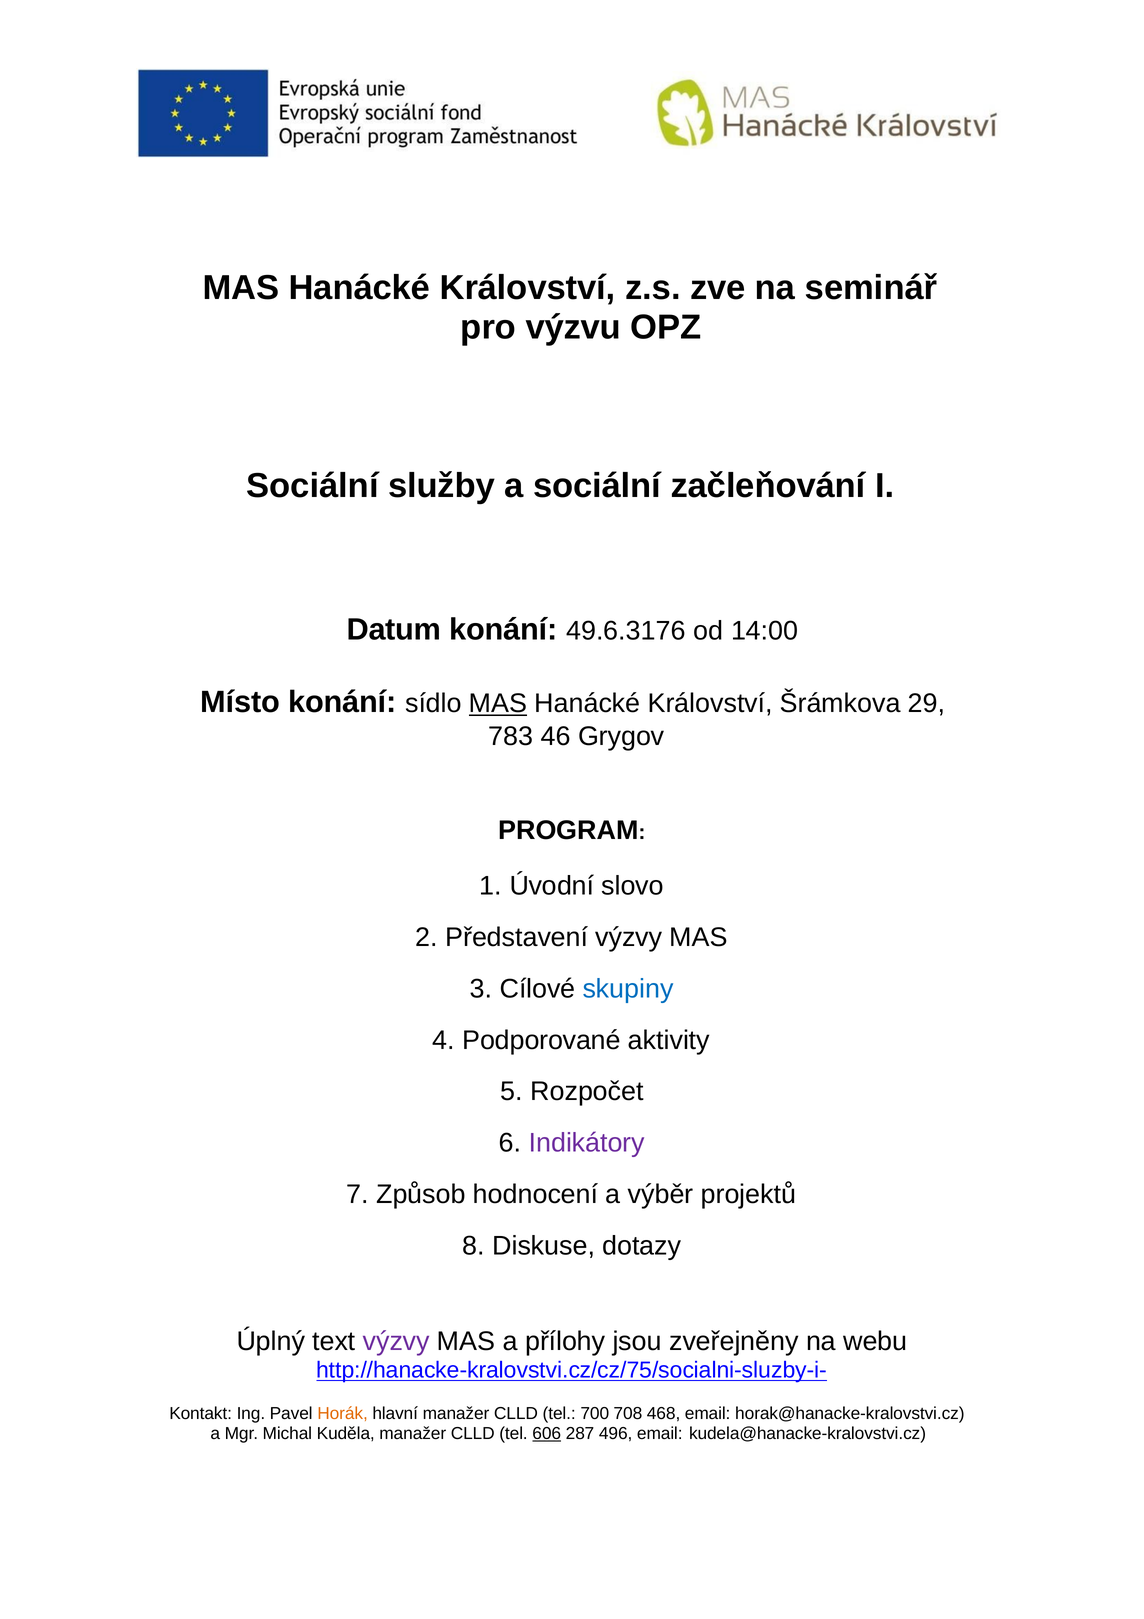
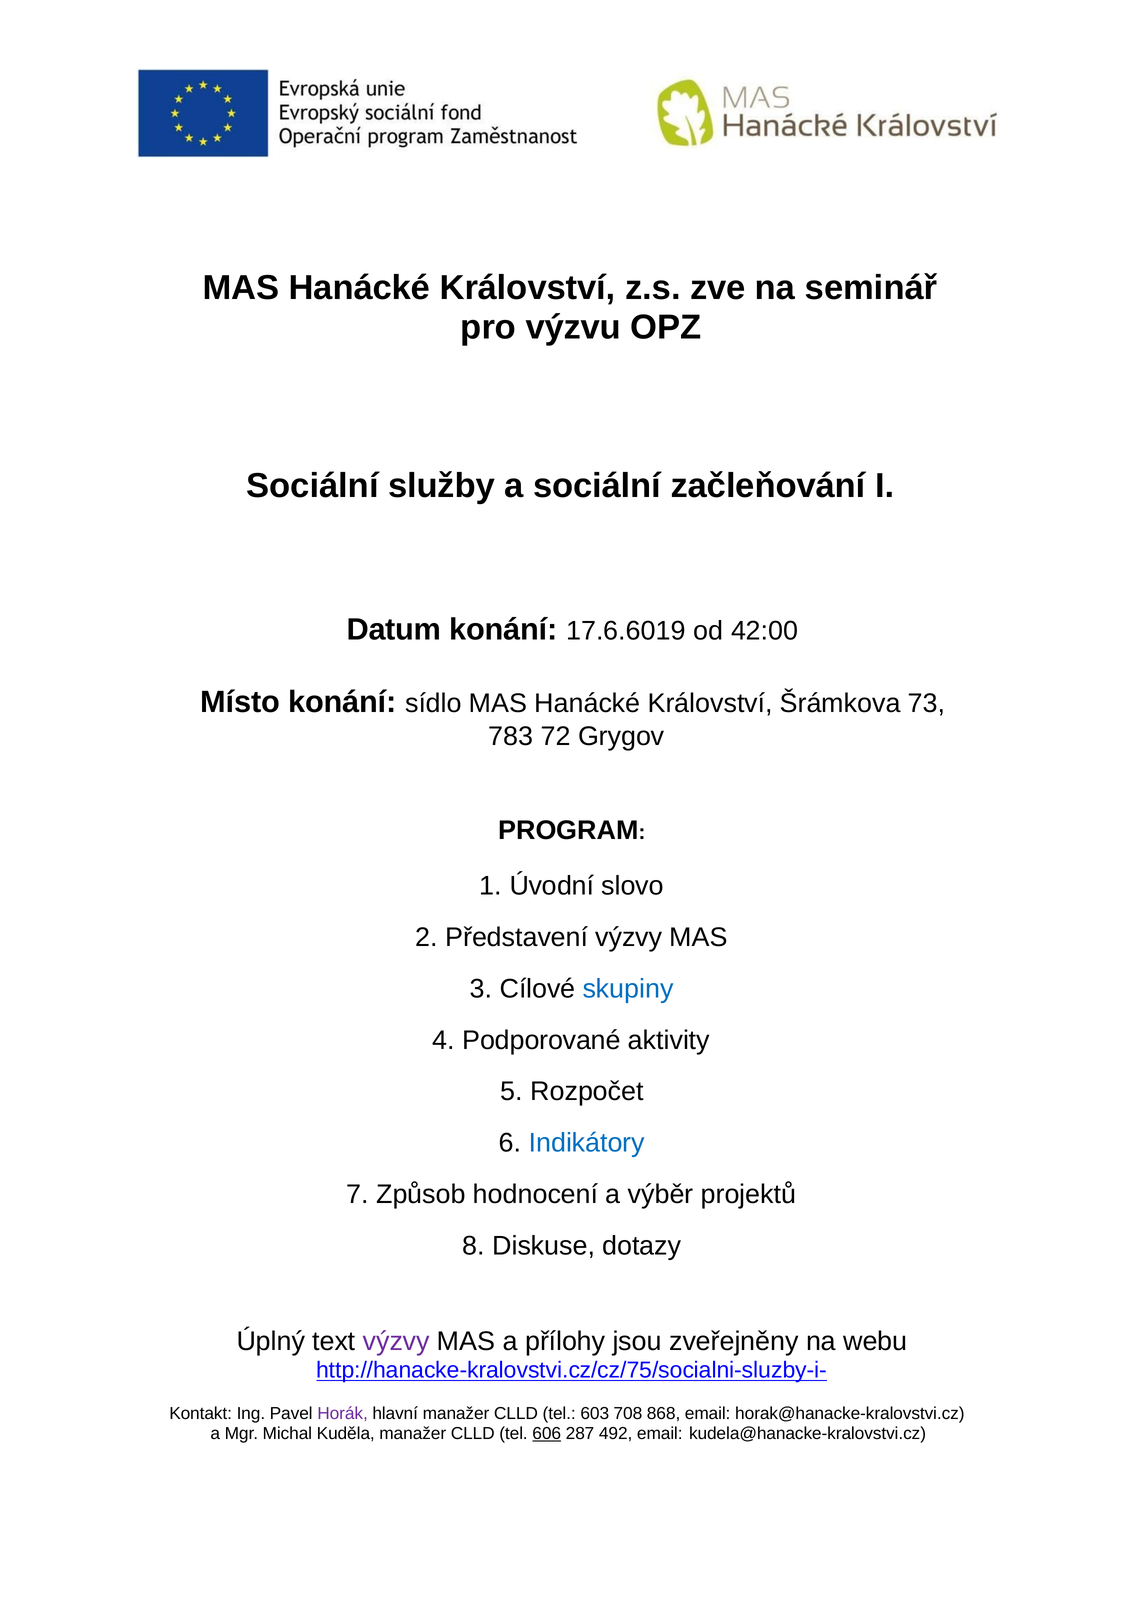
49.6.3176: 49.6.3176 -> 17.6.6019 (626, 631)
14:00: 14:00 -> 42:00 (765, 631)
MAS underline: present -> none (498, 703)
29: 29 -> 73 (926, 703)
46: 46 -> 72 (556, 736)
Indikátory colour: purple -> blue (587, 1143)
Horák colour: orange -> purple (343, 1414)
700: 700 -> 603 (595, 1414)
468: 468 -> 868 (664, 1414)
496: 496 -> 492 (616, 1433)
